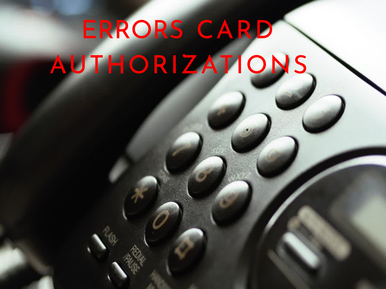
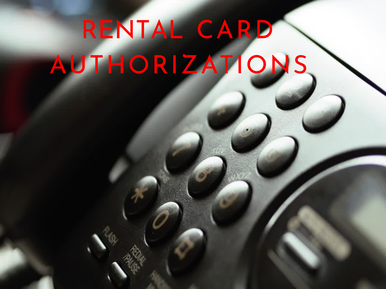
ERRORS: ERRORS -> RENTAL (132, 30)
